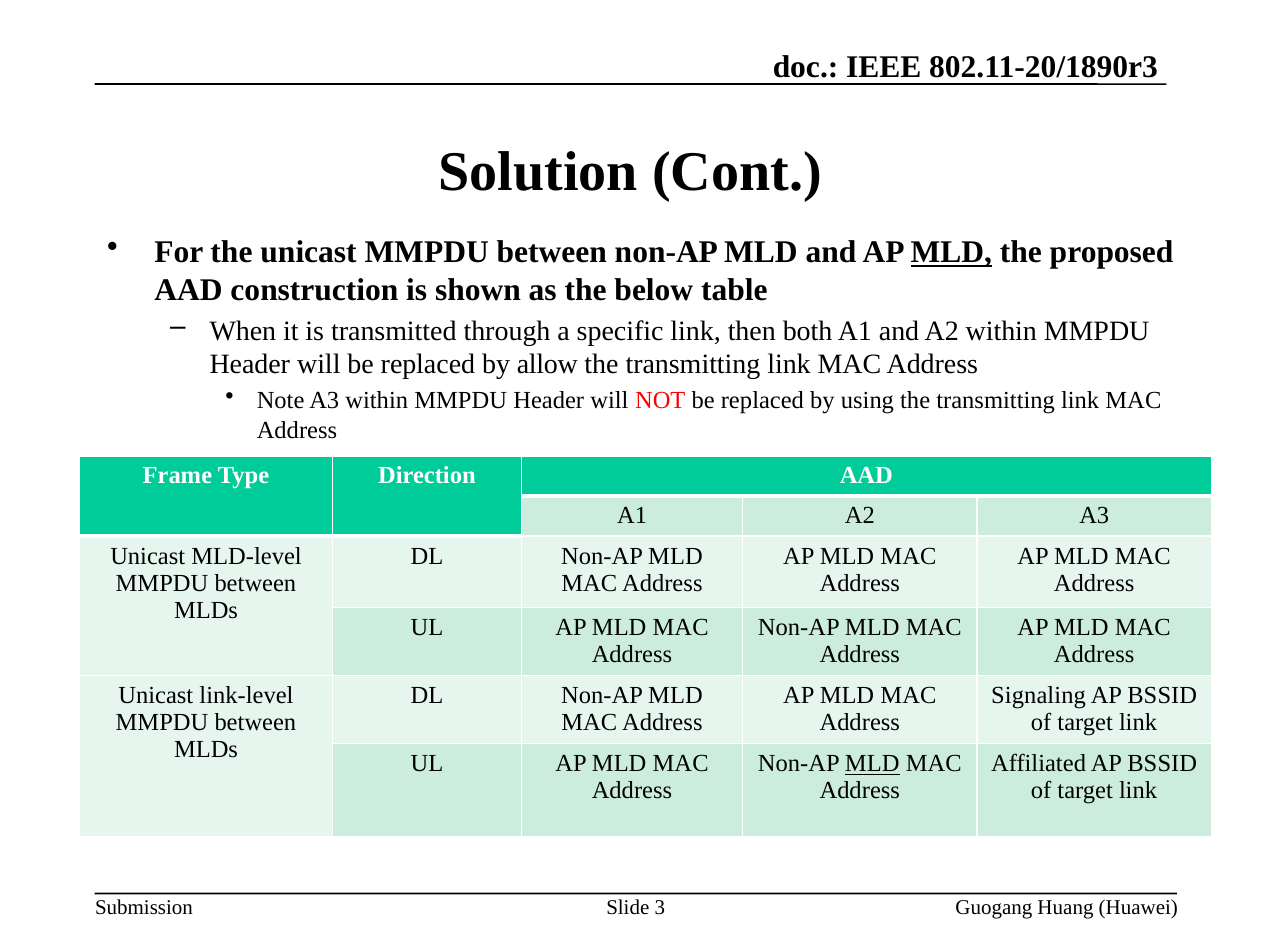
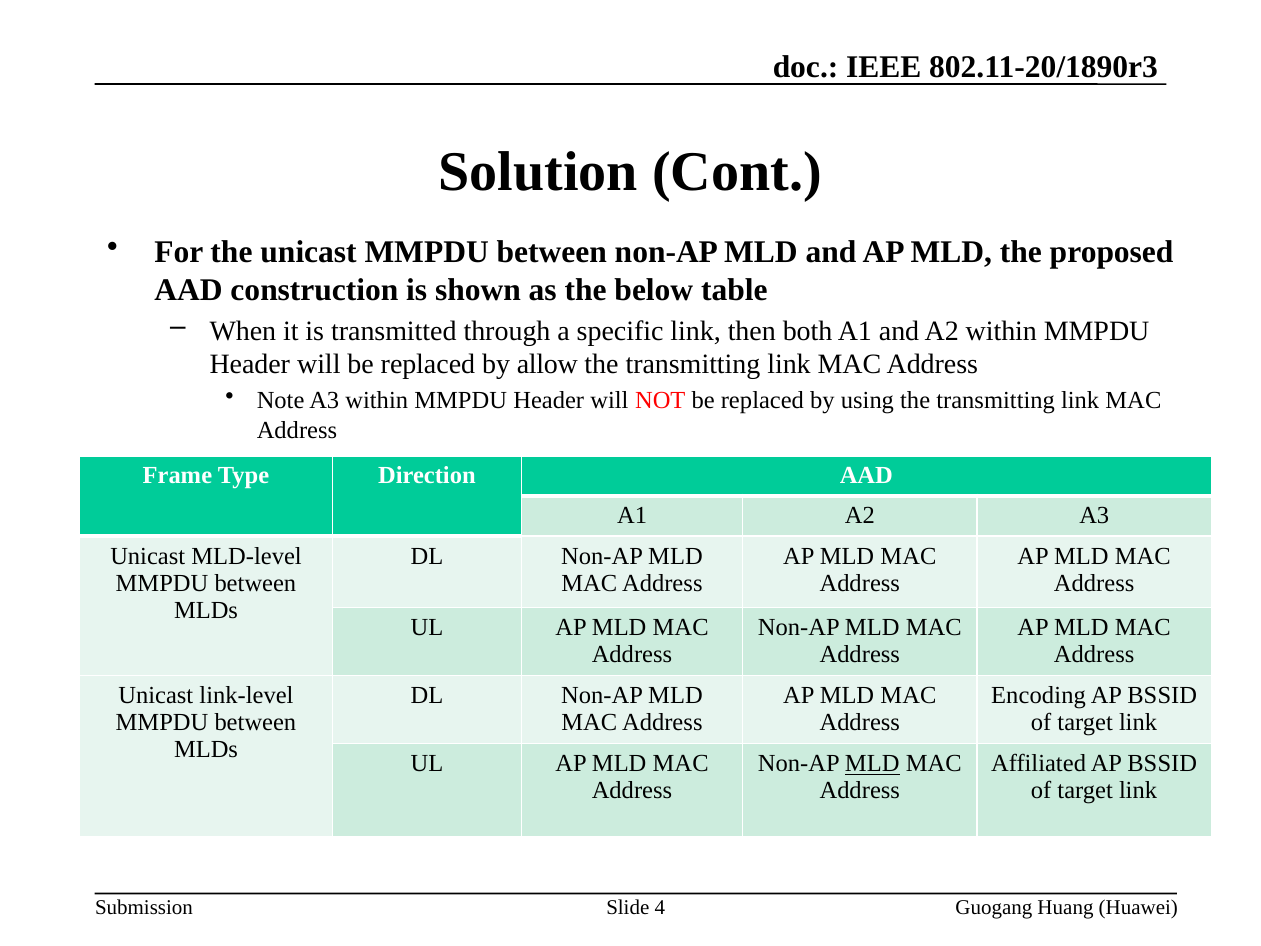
MLD underline: present -> none (951, 252)
Signaling: Signaling -> Encoding (1039, 695)
3: 3 -> 4 (660, 907)
